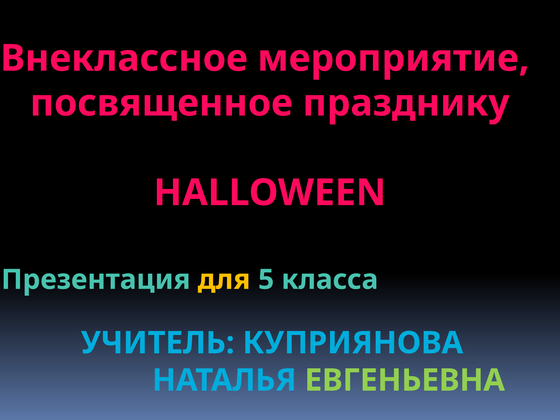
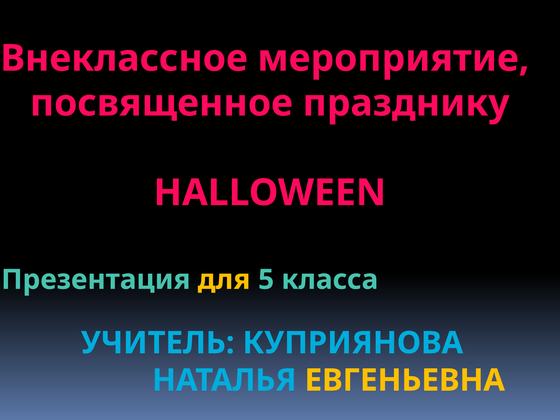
ЕВГЕНЬЕВНА colour: light green -> yellow (405, 380)
